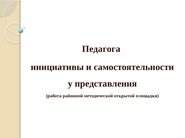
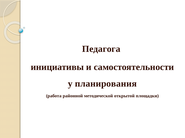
представления: представления -> планирования (106, 84)
